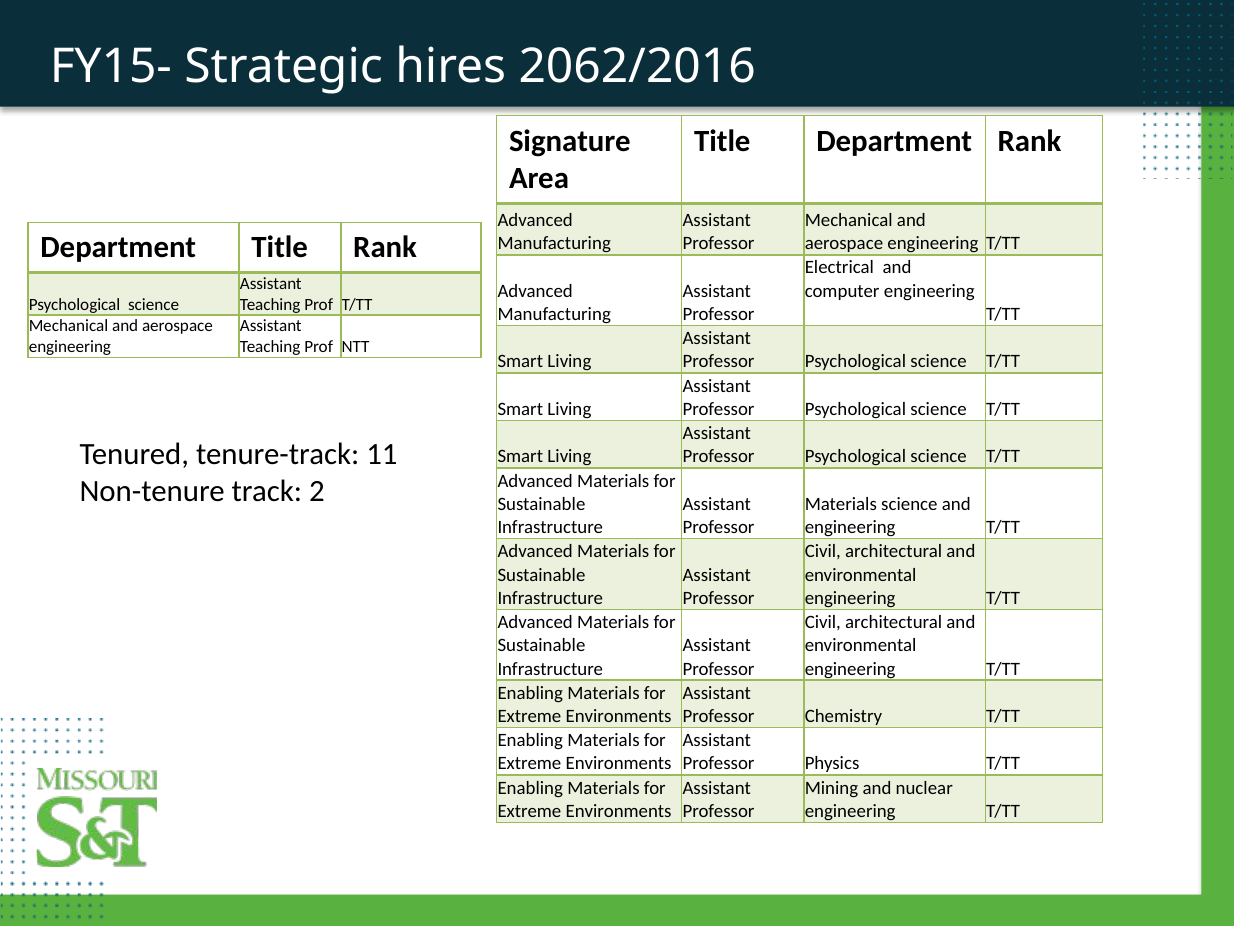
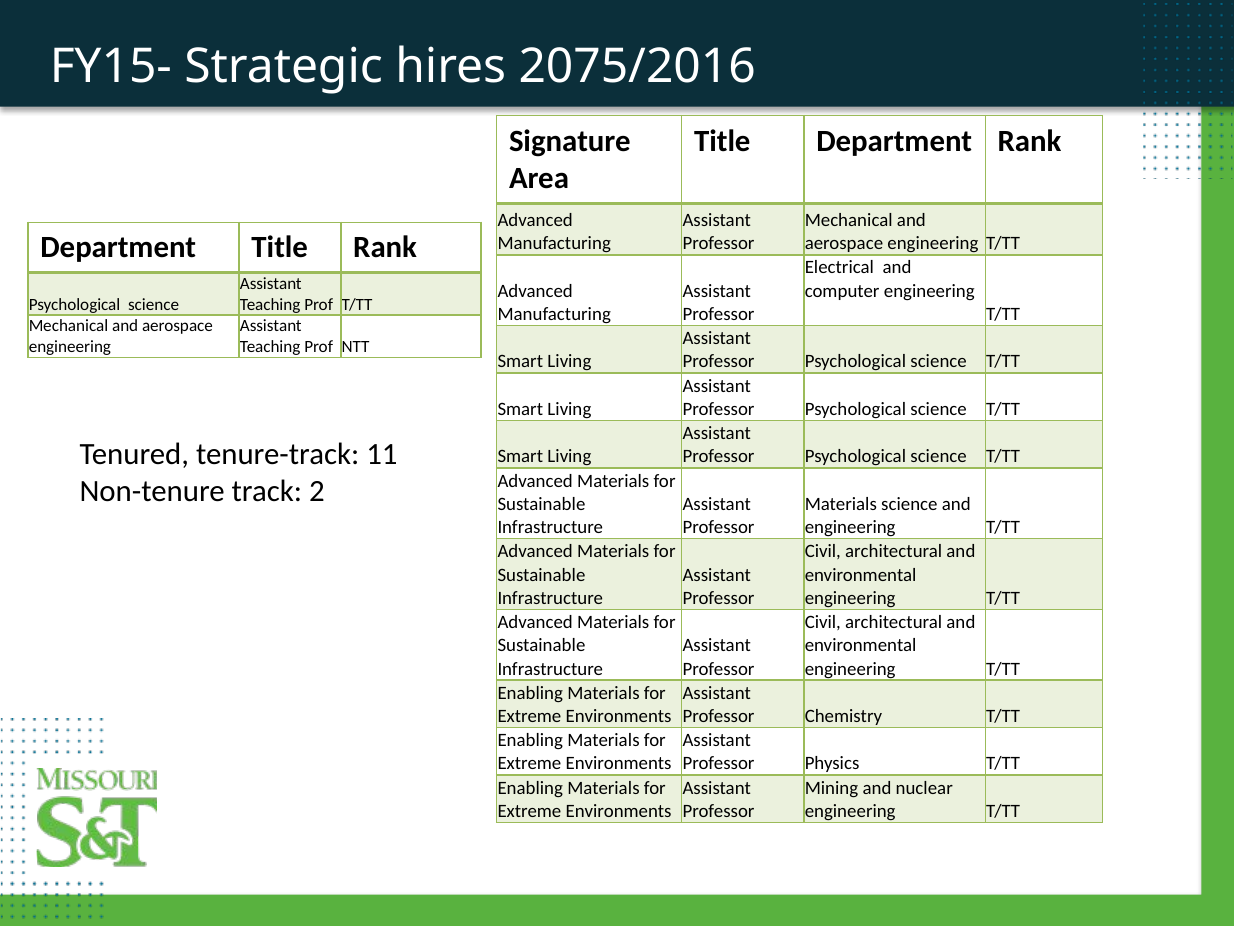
2062/2016: 2062/2016 -> 2075/2016 (637, 66)
